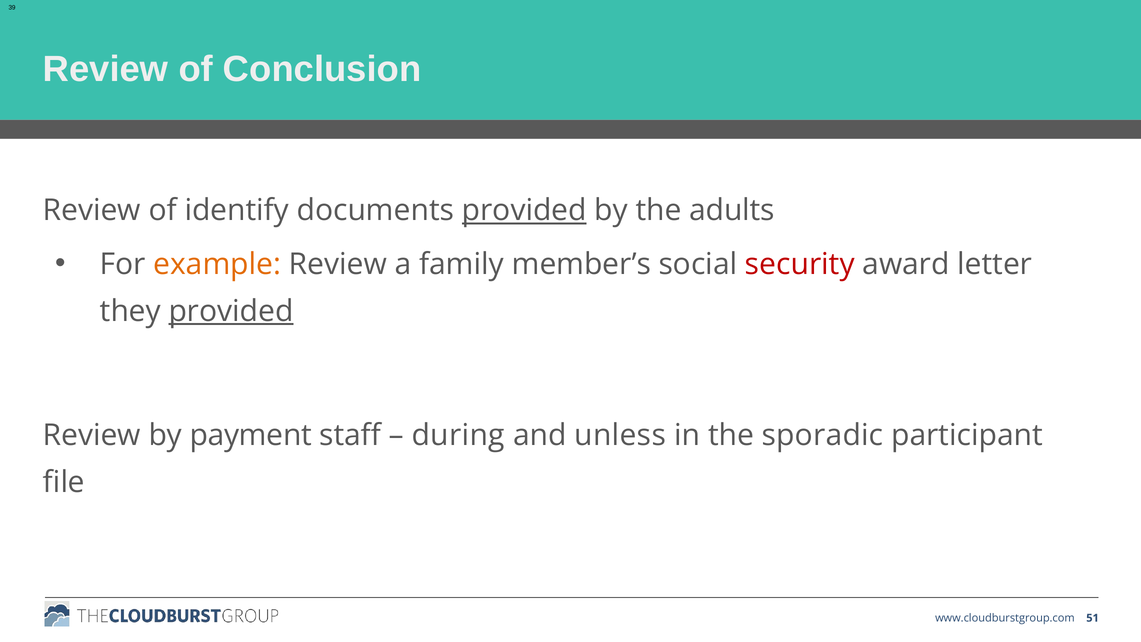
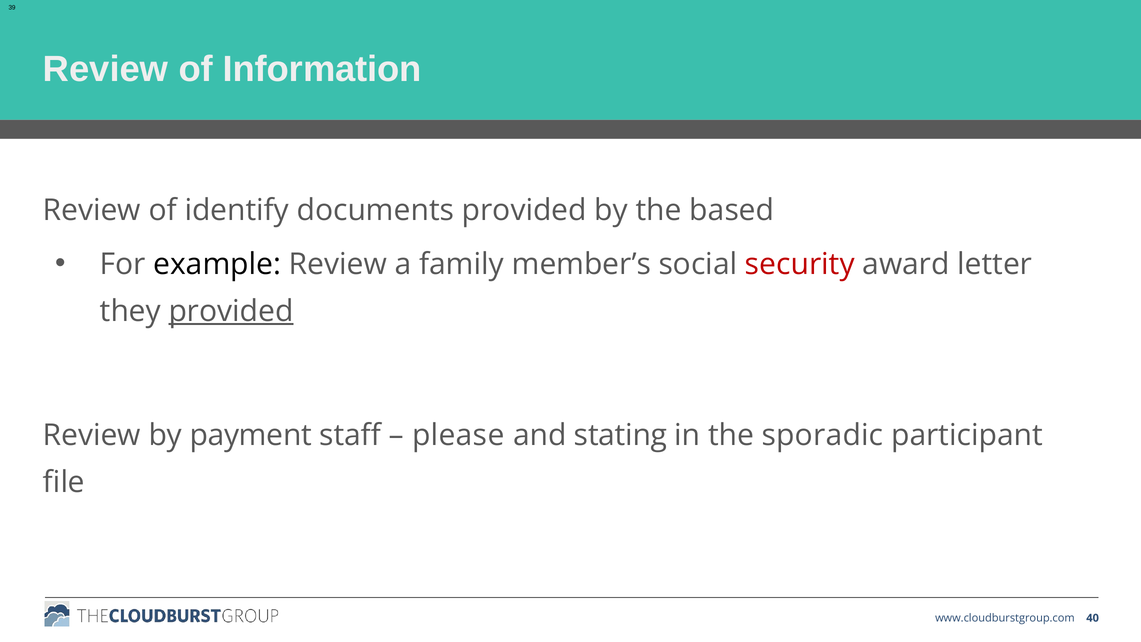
Conclusion: Conclusion -> Information (322, 69)
provided underline: present -> none (524, 210)
adults: adults -> based (732, 210)
example colour: orange -> black (217, 264)
during: during -> please (458, 435)
unless: unless -> stating (620, 435)
51: 51 -> 40 (1093, 618)
